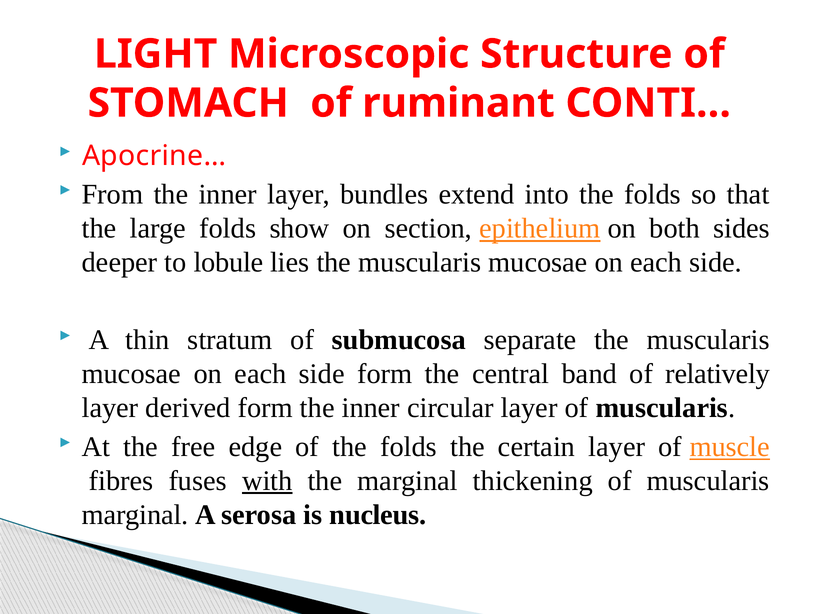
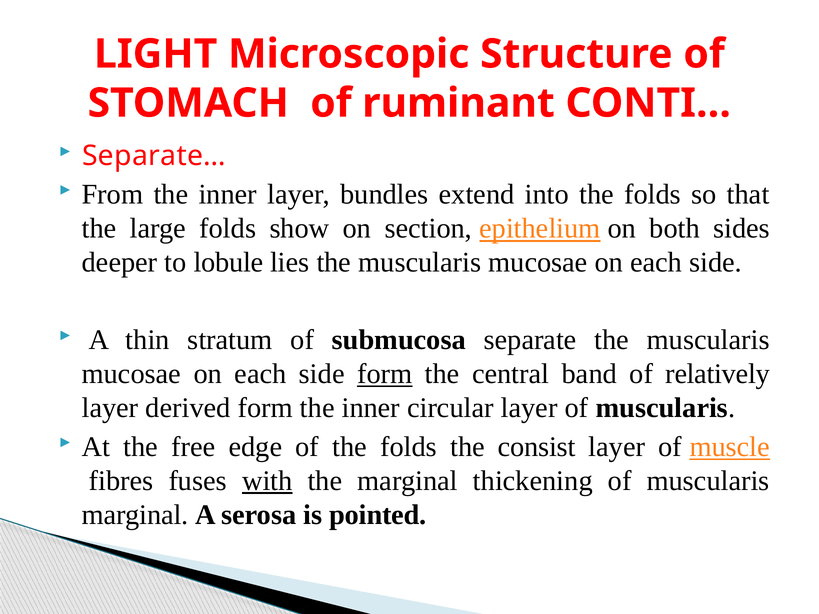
Apocrine…: Apocrine… -> Separate… (154, 156)
form underline: none -> present (385, 374)
certain: certain -> consist (537, 447)
nucleus: nucleus -> pointed (378, 515)
